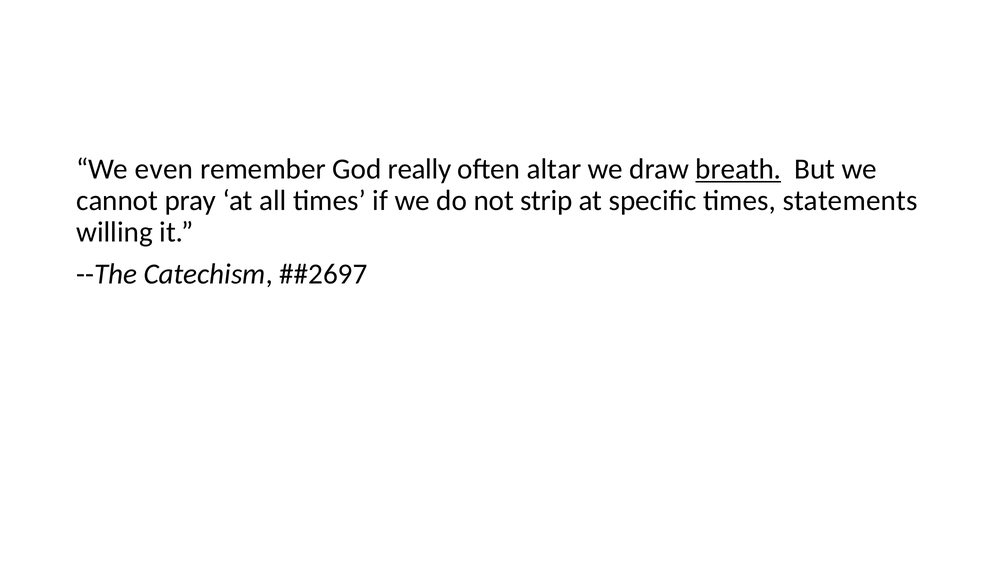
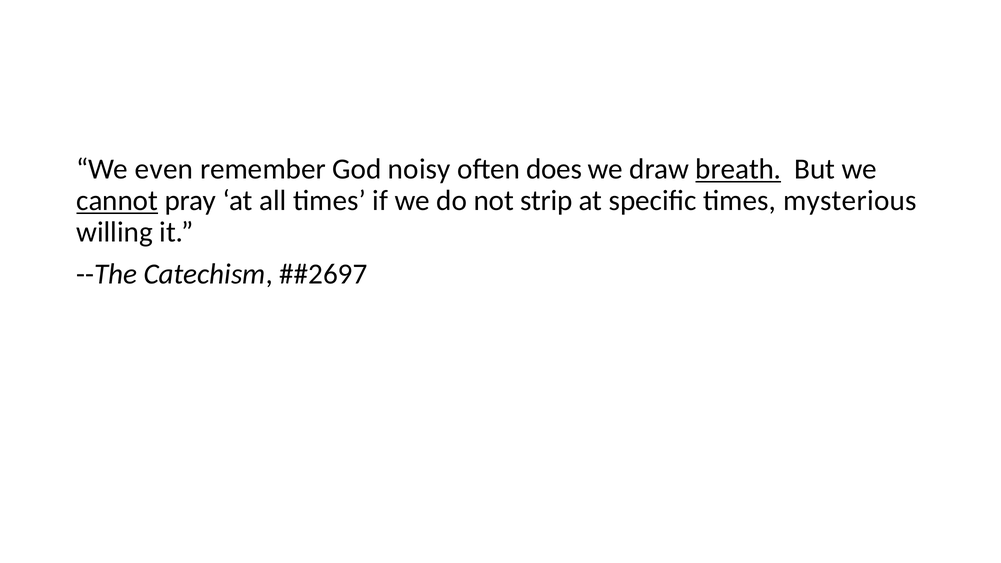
really: really -> noisy (419, 169)
altar: altar -> does (554, 169)
cannot underline: none -> present (117, 201)
statements: statements -> mysterious (850, 201)
